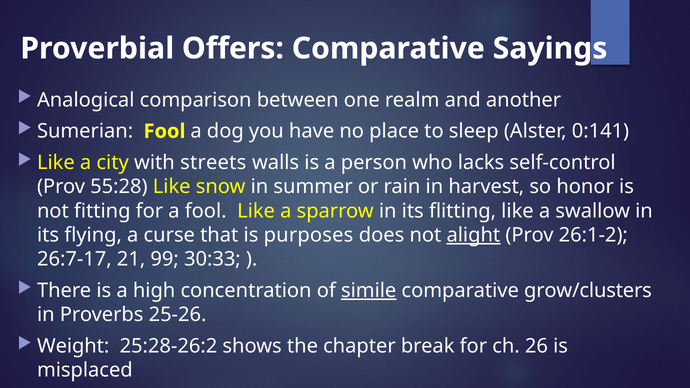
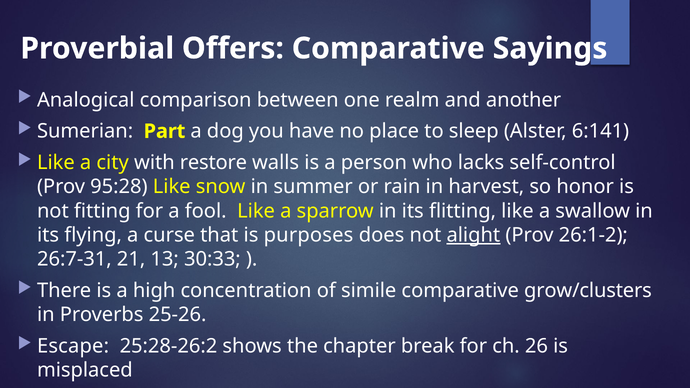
Sumerian Fool: Fool -> Part (164, 131)
0:141: 0:141 -> 6:141 (600, 131)
streets: streets -> restore (213, 163)
55:28: 55:28 -> 95:28 (119, 187)
26:7-17: 26:7-17 -> 26:7-31 (74, 259)
99: 99 -> 13 (165, 259)
simile underline: present -> none (369, 291)
Weight: Weight -> Escape (73, 346)
